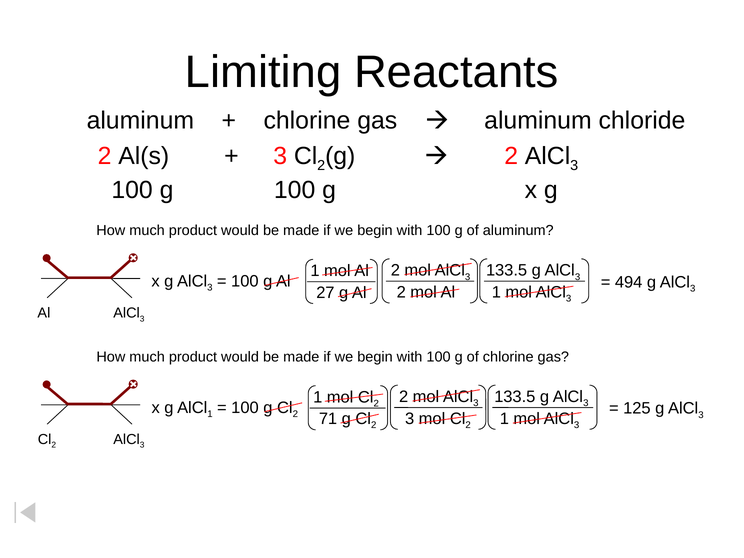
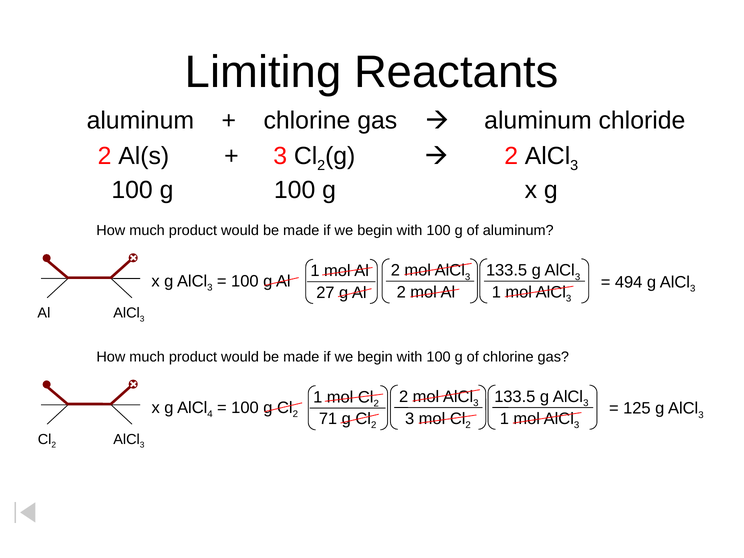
1: 1 -> 4 (210, 414)
